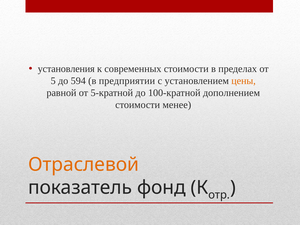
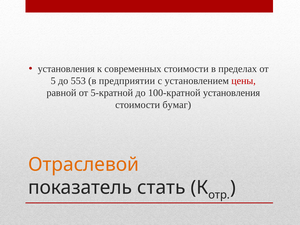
594: 594 -> 553 (78, 81)
цены colour: orange -> red (244, 81)
100-кратной дополнением: дополнением -> установления (232, 93)
менее: менее -> бумаг (177, 105)
фонд: фонд -> стать (161, 188)
